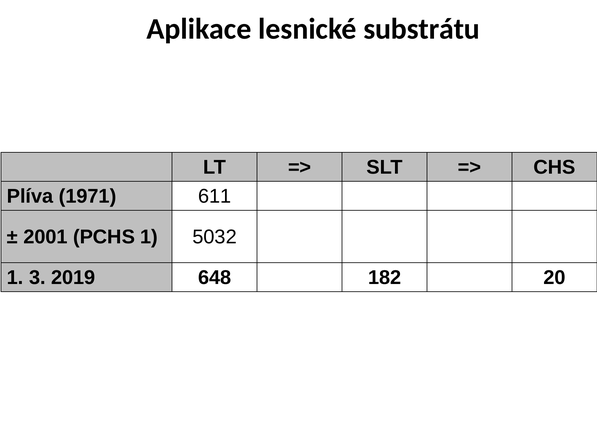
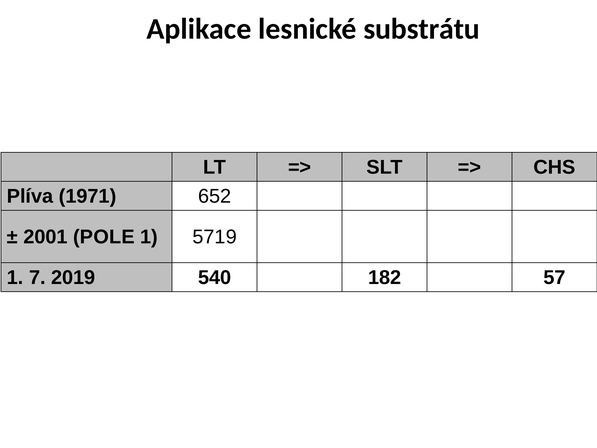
611: 611 -> 652 (215, 196)
PCHS: PCHS -> POLE (104, 237)
5032: 5032 -> 5719 (215, 237)
3: 3 -> 7 (37, 277)
648: 648 -> 540 (215, 277)
20: 20 -> 57 (555, 277)
